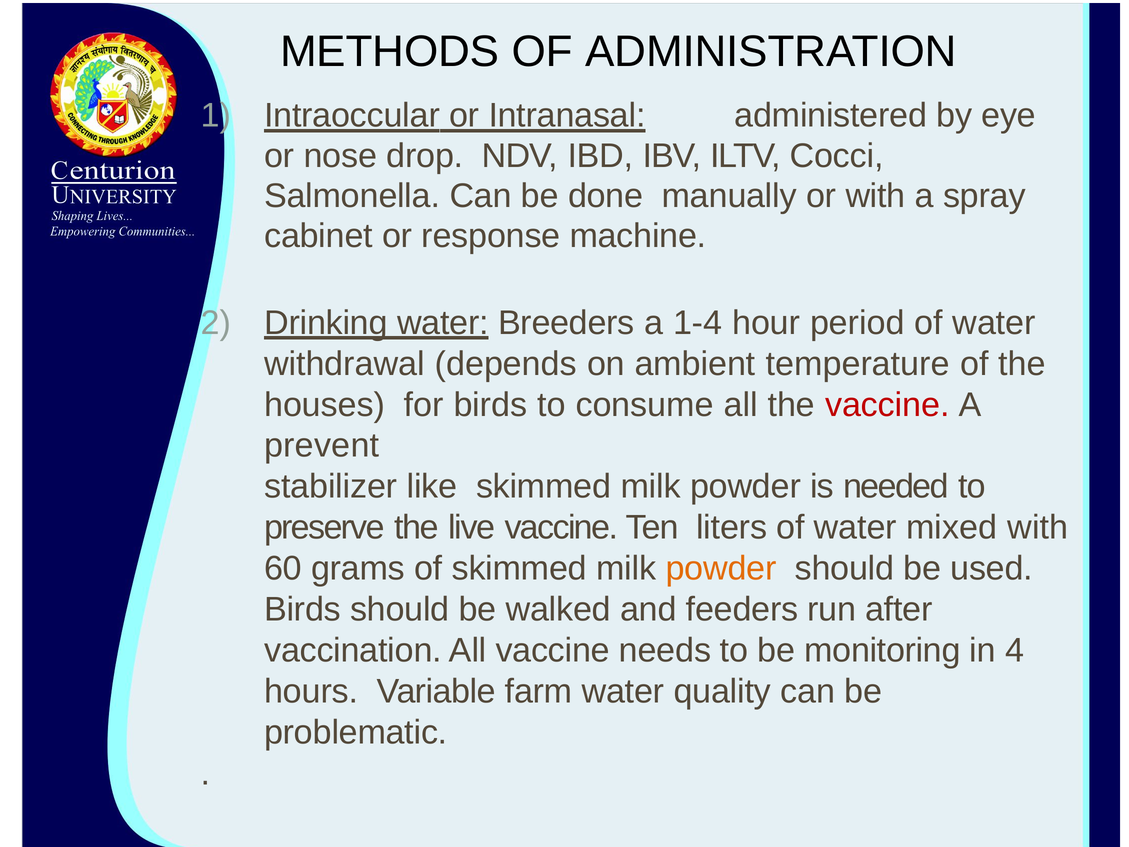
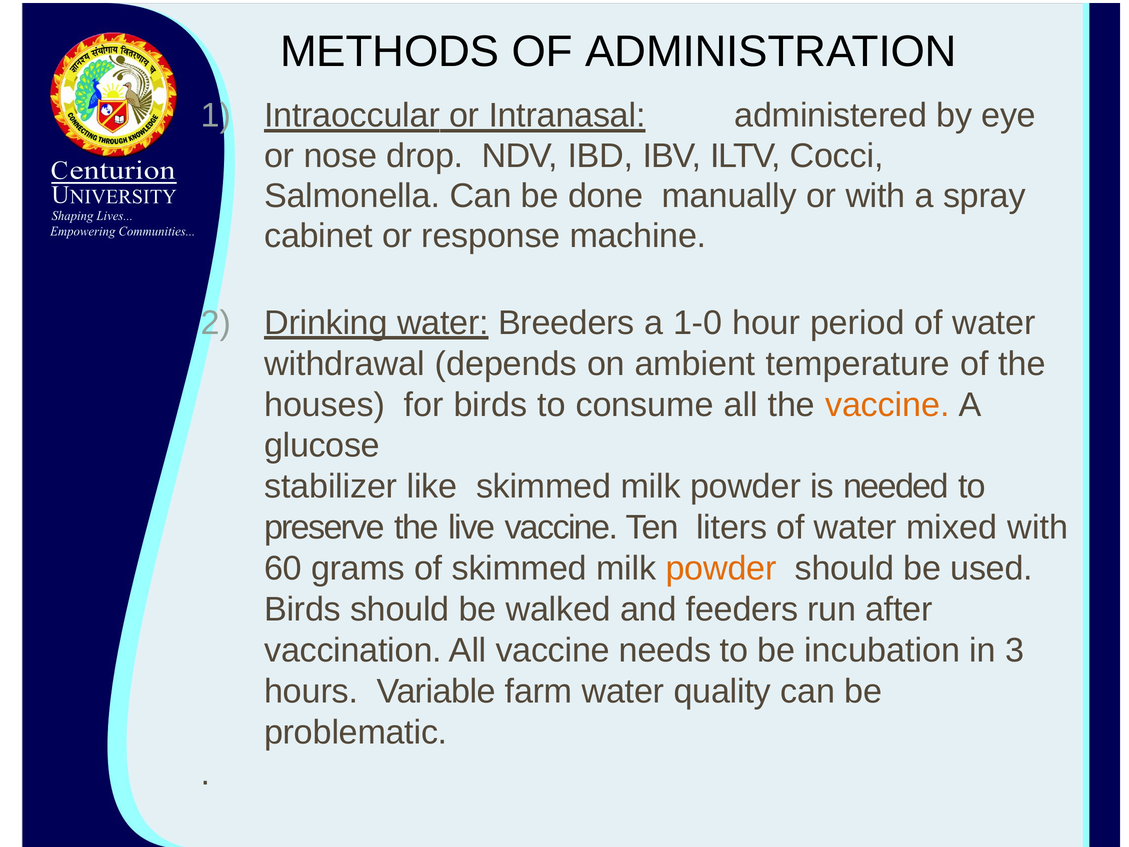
1-4: 1-4 -> 1-0 (698, 323)
vaccine colour: red -> orange (887, 405)
prevent: prevent -> glucose (322, 446)
monitoring: monitoring -> incubation (882, 650)
4: 4 -> 3 (1015, 650)
